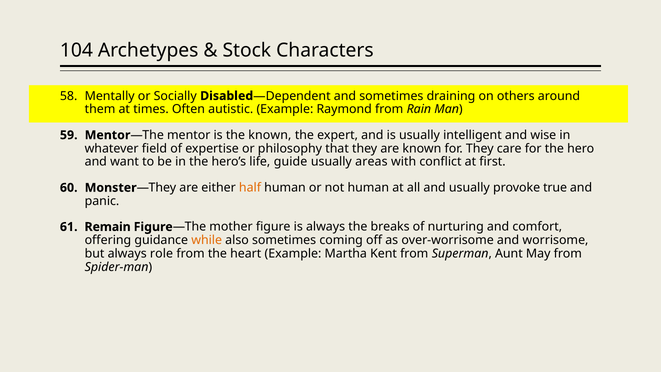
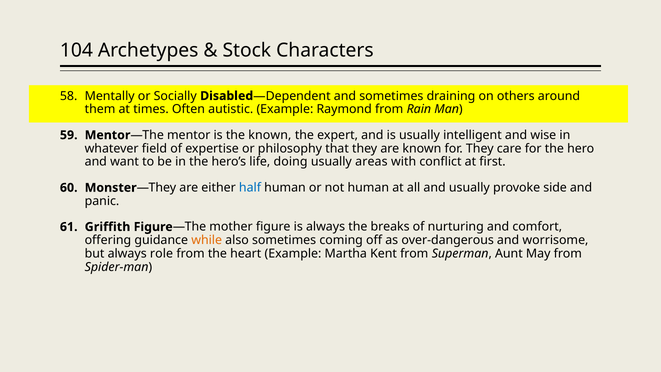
guide: guide -> doing (291, 162)
half colour: orange -> blue (250, 188)
true: true -> side (555, 188)
Remain: Remain -> Griffith (108, 227)
over-worrisome: over-worrisome -> over-dangerous (448, 240)
